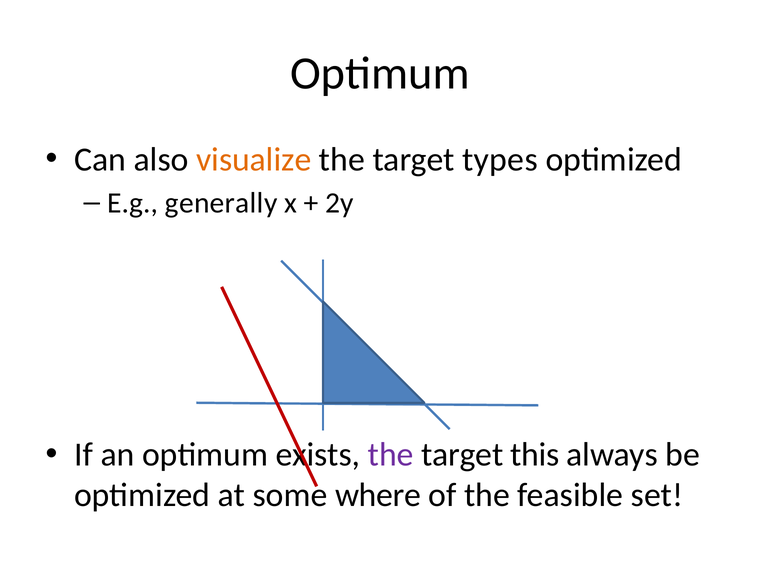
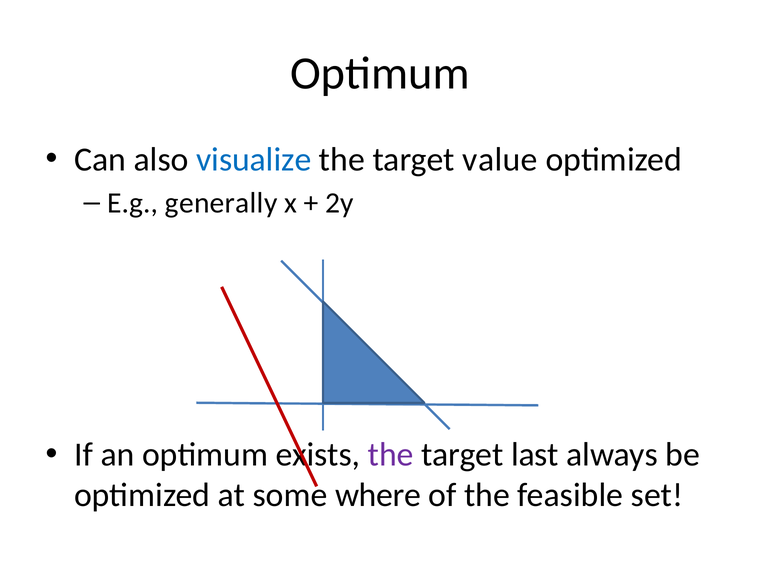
visualize colour: orange -> blue (254, 159)
types: types -> value (500, 159)
this: this -> last (535, 455)
